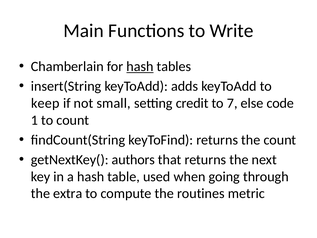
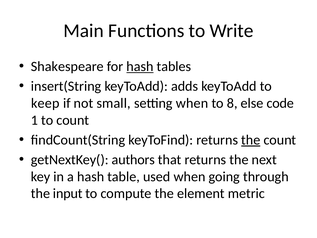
Chamberlain: Chamberlain -> Shakespeare (67, 67)
setting credit: credit -> when (192, 103)
7: 7 -> 8 (232, 103)
the underline: none -> present (251, 140)
extra: extra -> input (68, 193)
routines: routines -> element (201, 193)
